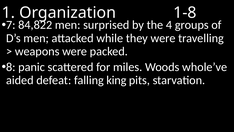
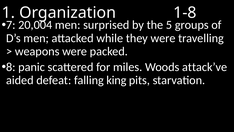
84,822: 84,822 -> 20,004 (35, 25)
4: 4 -> 5 (169, 25)
whole’ve: whole’ve -> attack’ve (205, 67)
